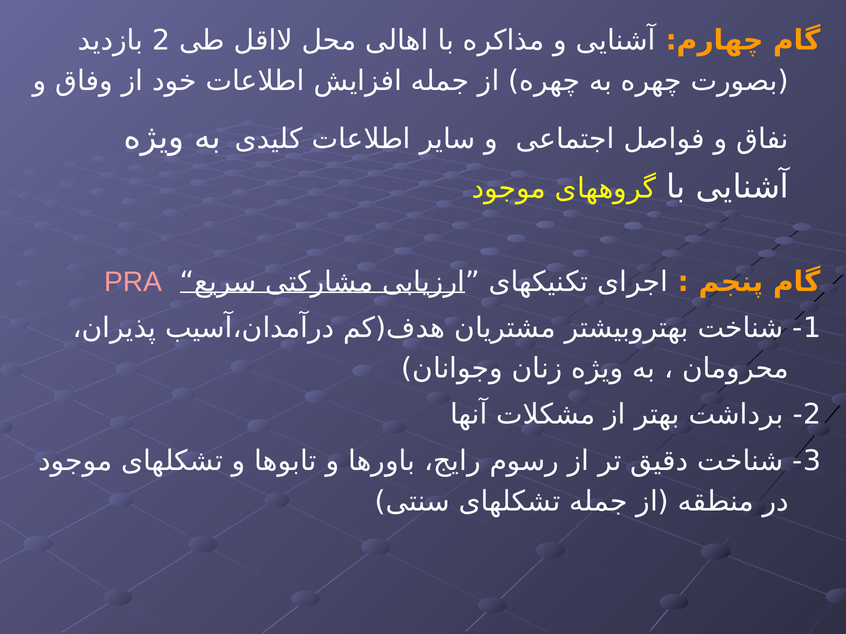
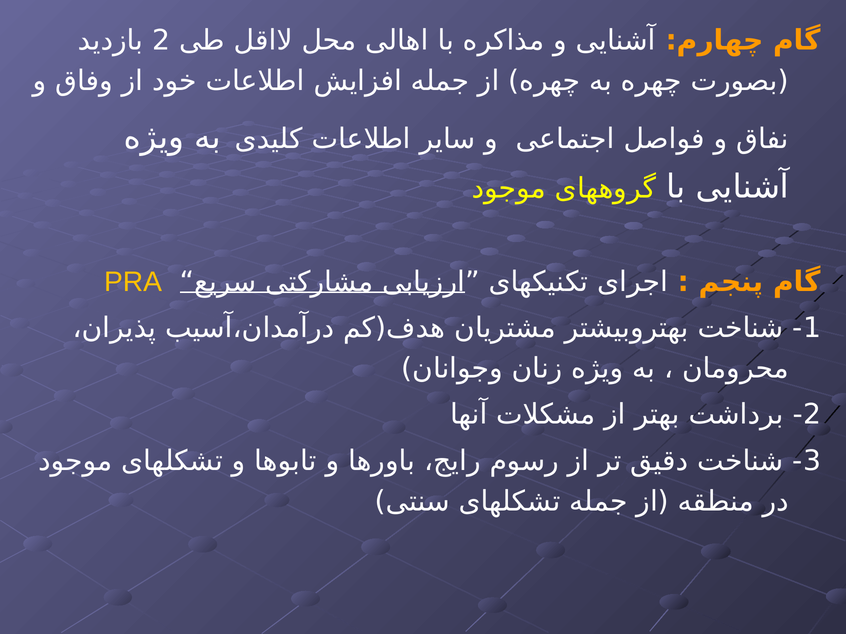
PRA colour: pink -> yellow (133, 282)
